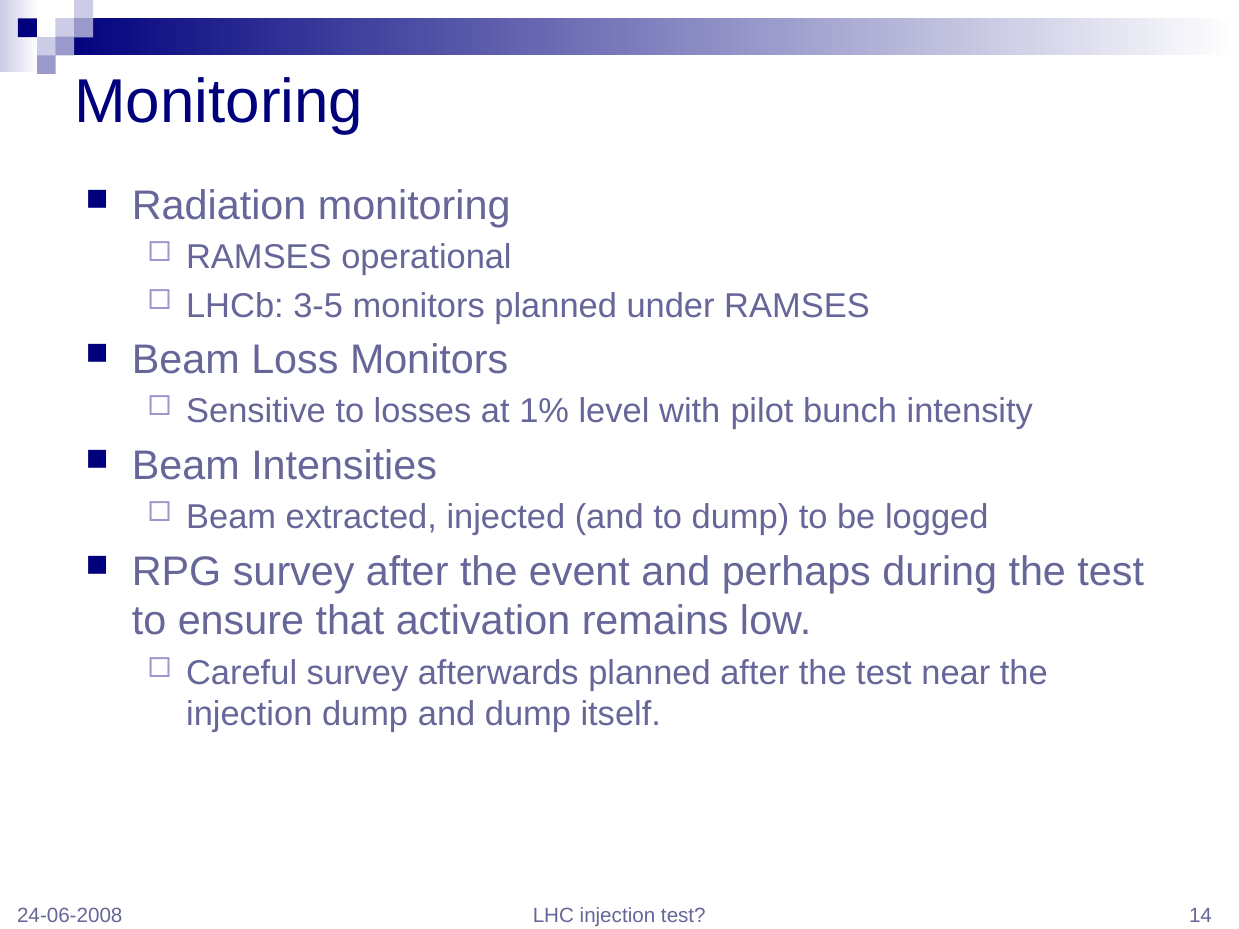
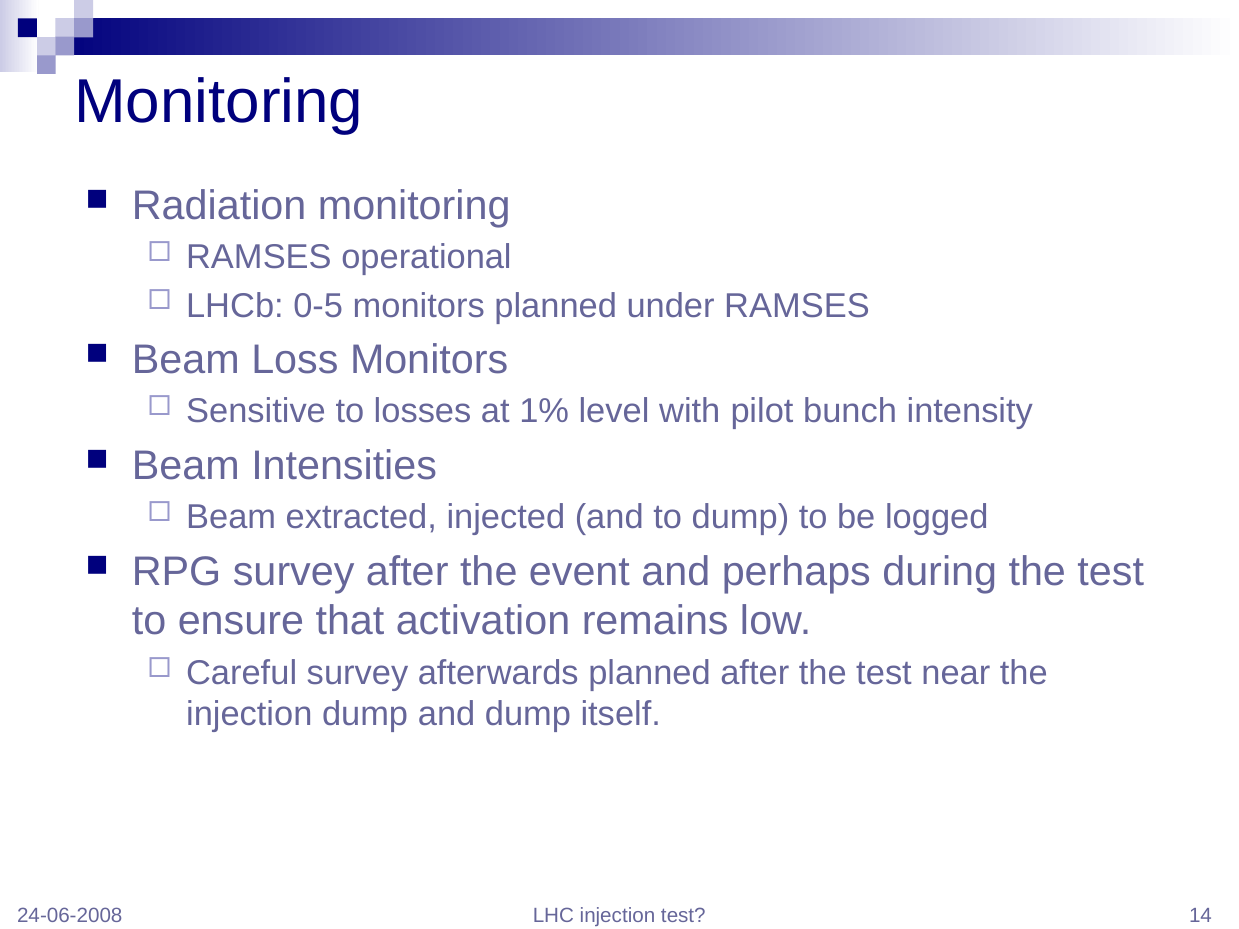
3-5: 3-5 -> 0-5 (318, 306)
